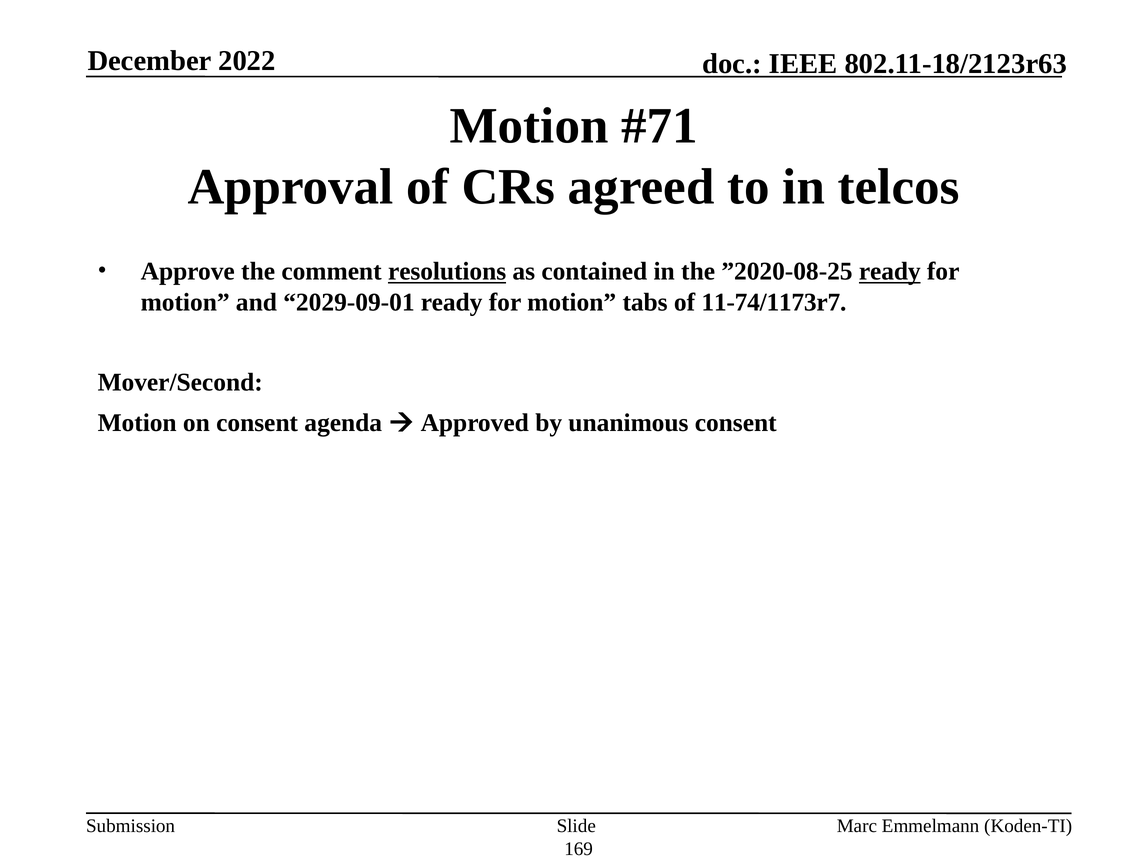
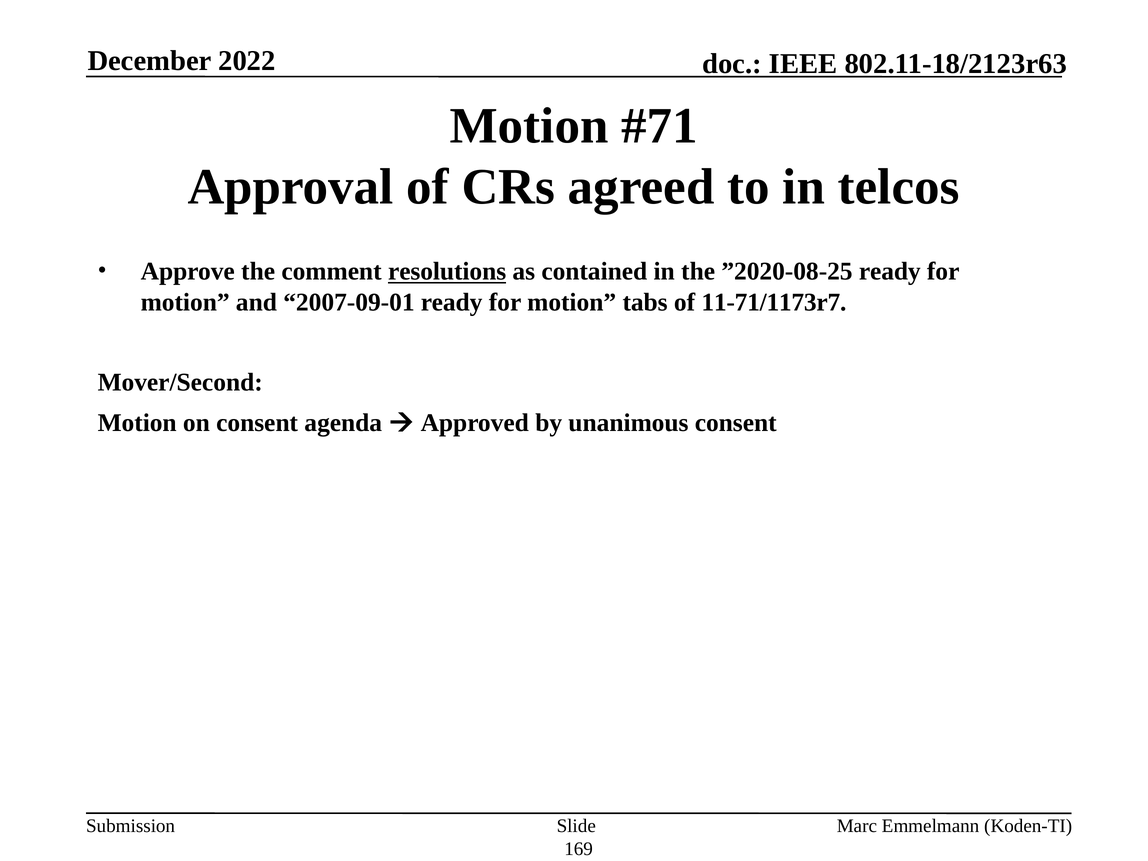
ready underline: present -> none (890, 272)
2029-09-01: 2029-09-01 -> 2007-09-01 (349, 302)
11-74/1173r7: 11-74/1173r7 -> 11-71/1173r7 (774, 302)
